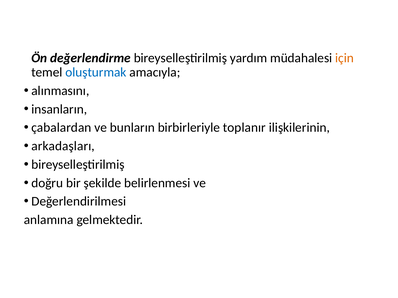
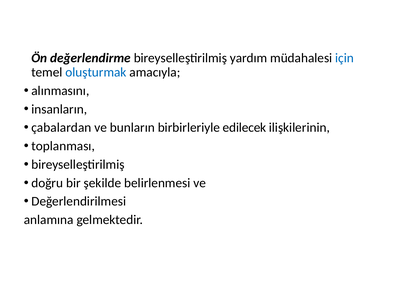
için colour: orange -> blue (345, 58)
toplanır: toplanır -> edilecek (244, 128)
arkadaşları: arkadaşları -> toplanması (63, 146)
